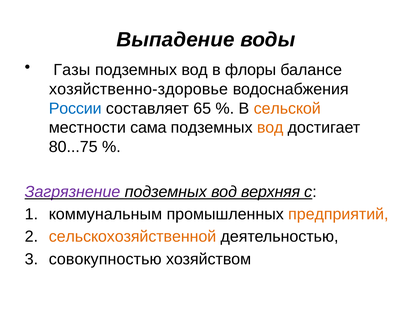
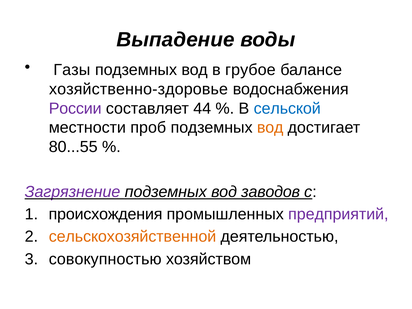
флоры: флоры -> грубое (250, 70)
России colour: blue -> purple (75, 108)
65: 65 -> 44 (202, 108)
сельской colour: orange -> blue (287, 108)
сама: сама -> проб (148, 128)
80...75: 80...75 -> 80...55 (73, 147)
верхняя: верхняя -> заводов (271, 192)
коммунальным: коммунальным -> происхождения (106, 214)
предприятий colour: orange -> purple (338, 214)
